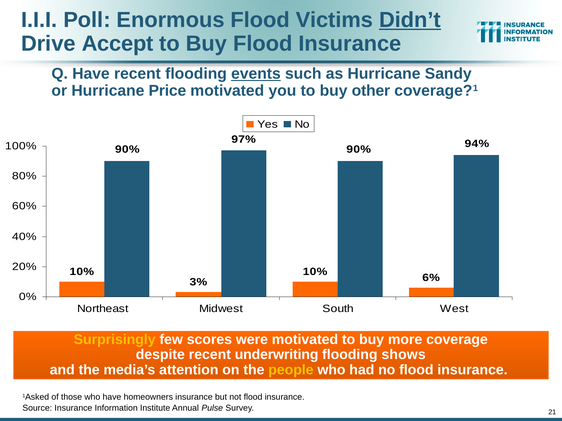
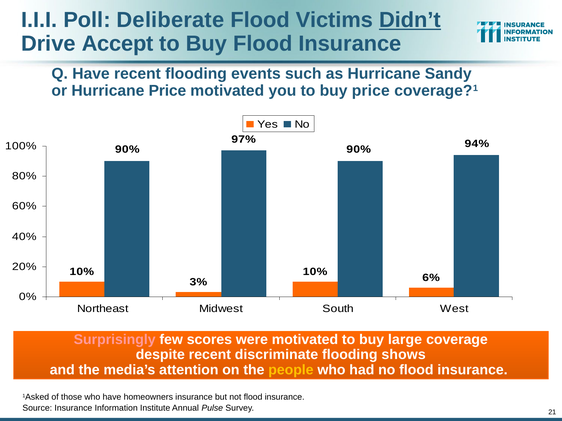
Enormous: Enormous -> Deliberate (170, 20)
events underline: present -> none (256, 74)
buy other: other -> price (371, 91)
Surprisingly colour: yellow -> pink (115, 340)
more: more -> large (405, 340)
underwriting: underwriting -> discriminate (277, 355)
